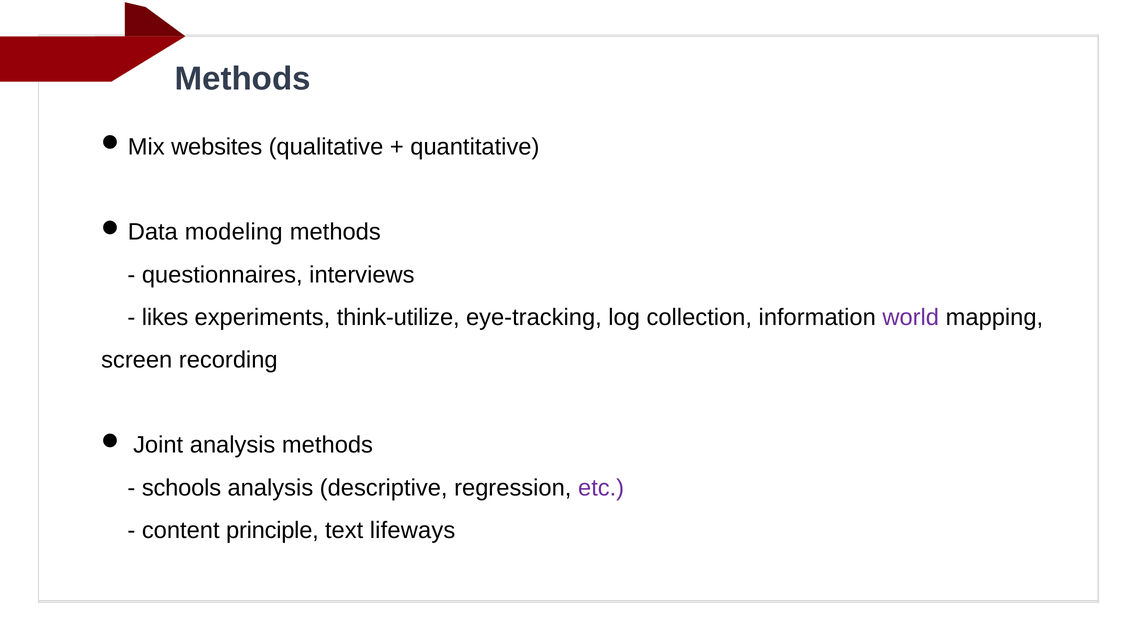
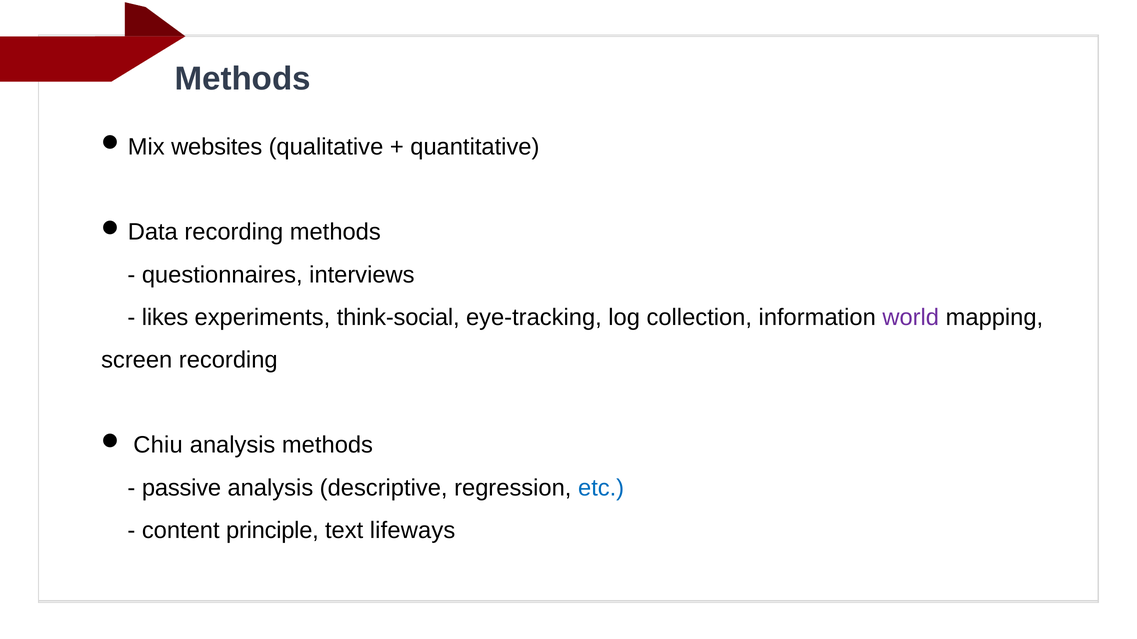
modeling: modeling -> recording (234, 232)
think-utilize: think-utilize -> think-social (398, 318)
Joint: Joint -> Chiu (158, 446)
schools: schools -> passive (182, 488)
etc colour: purple -> blue (601, 488)
